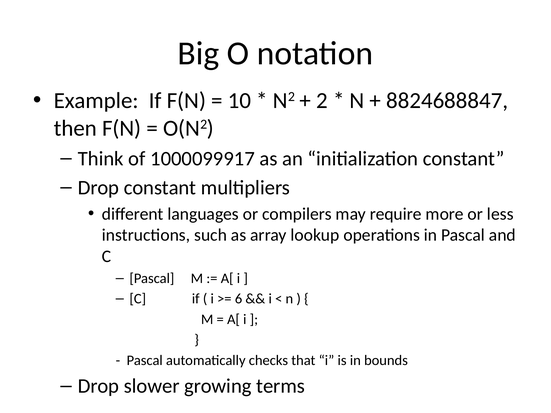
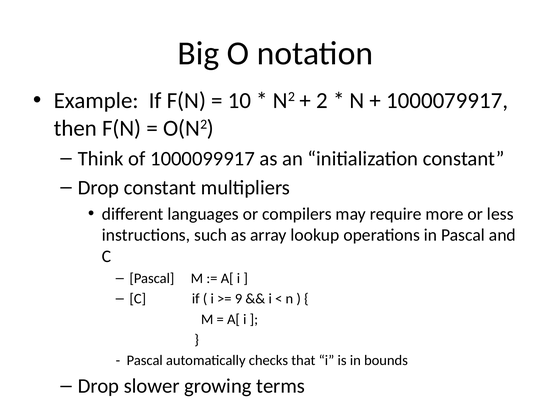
8824688847: 8824688847 -> 1000079917 (447, 101)
6: 6 -> 9 (239, 299)
